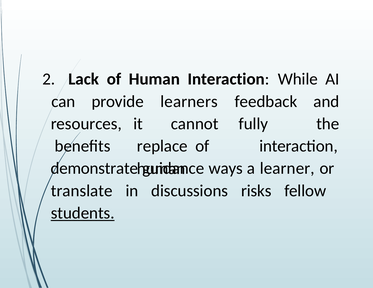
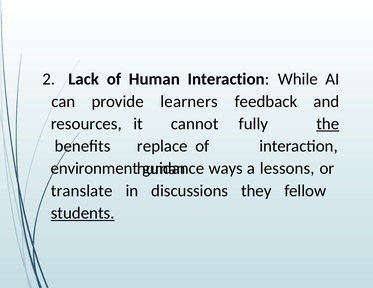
the underline: none -> present (328, 124)
demonstrate: demonstrate -> environment (94, 169)
learner: learner -> lessons (287, 169)
risks: risks -> they (256, 191)
